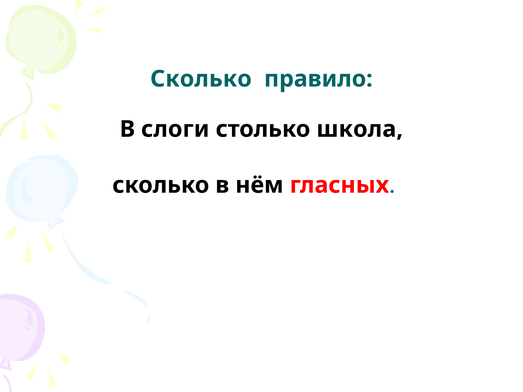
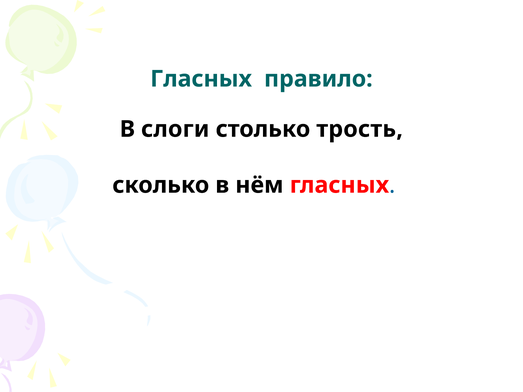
Сколько: Сколько -> Гласных (201, 79)
школа: школа -> трость (360, 129)
